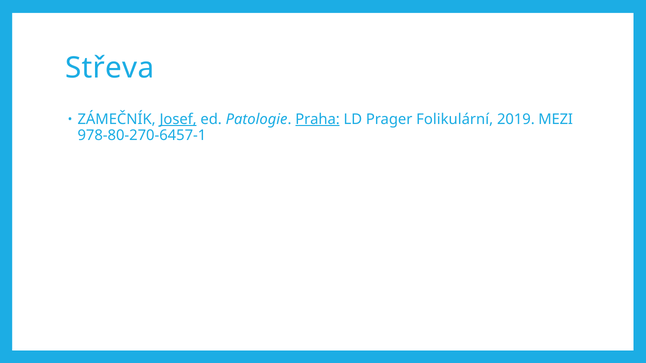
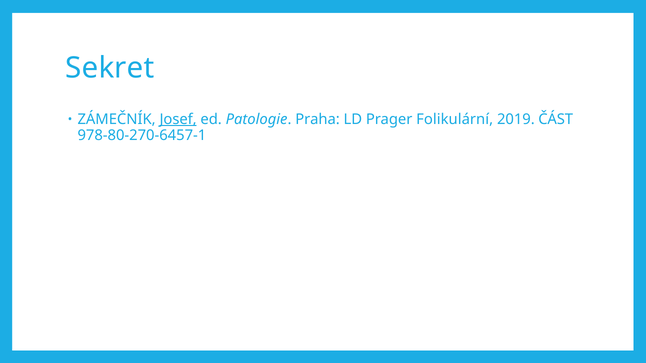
Střeva: Střeva -> Sekret (110, 68)
Praha underline: present -> none (318, 119)
MEZI: MEZI -> ČÁST (556, 119)
